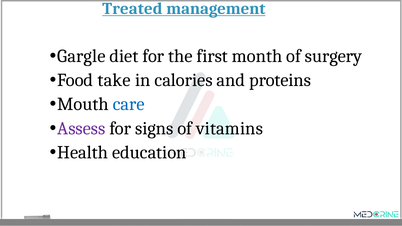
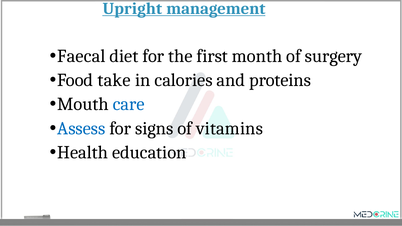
Treated: Treated -> Upright (132, 9)
Gargle: Gargle -> Faecal (81, 56)
Assess colour: purple -> blue (81, 128)
